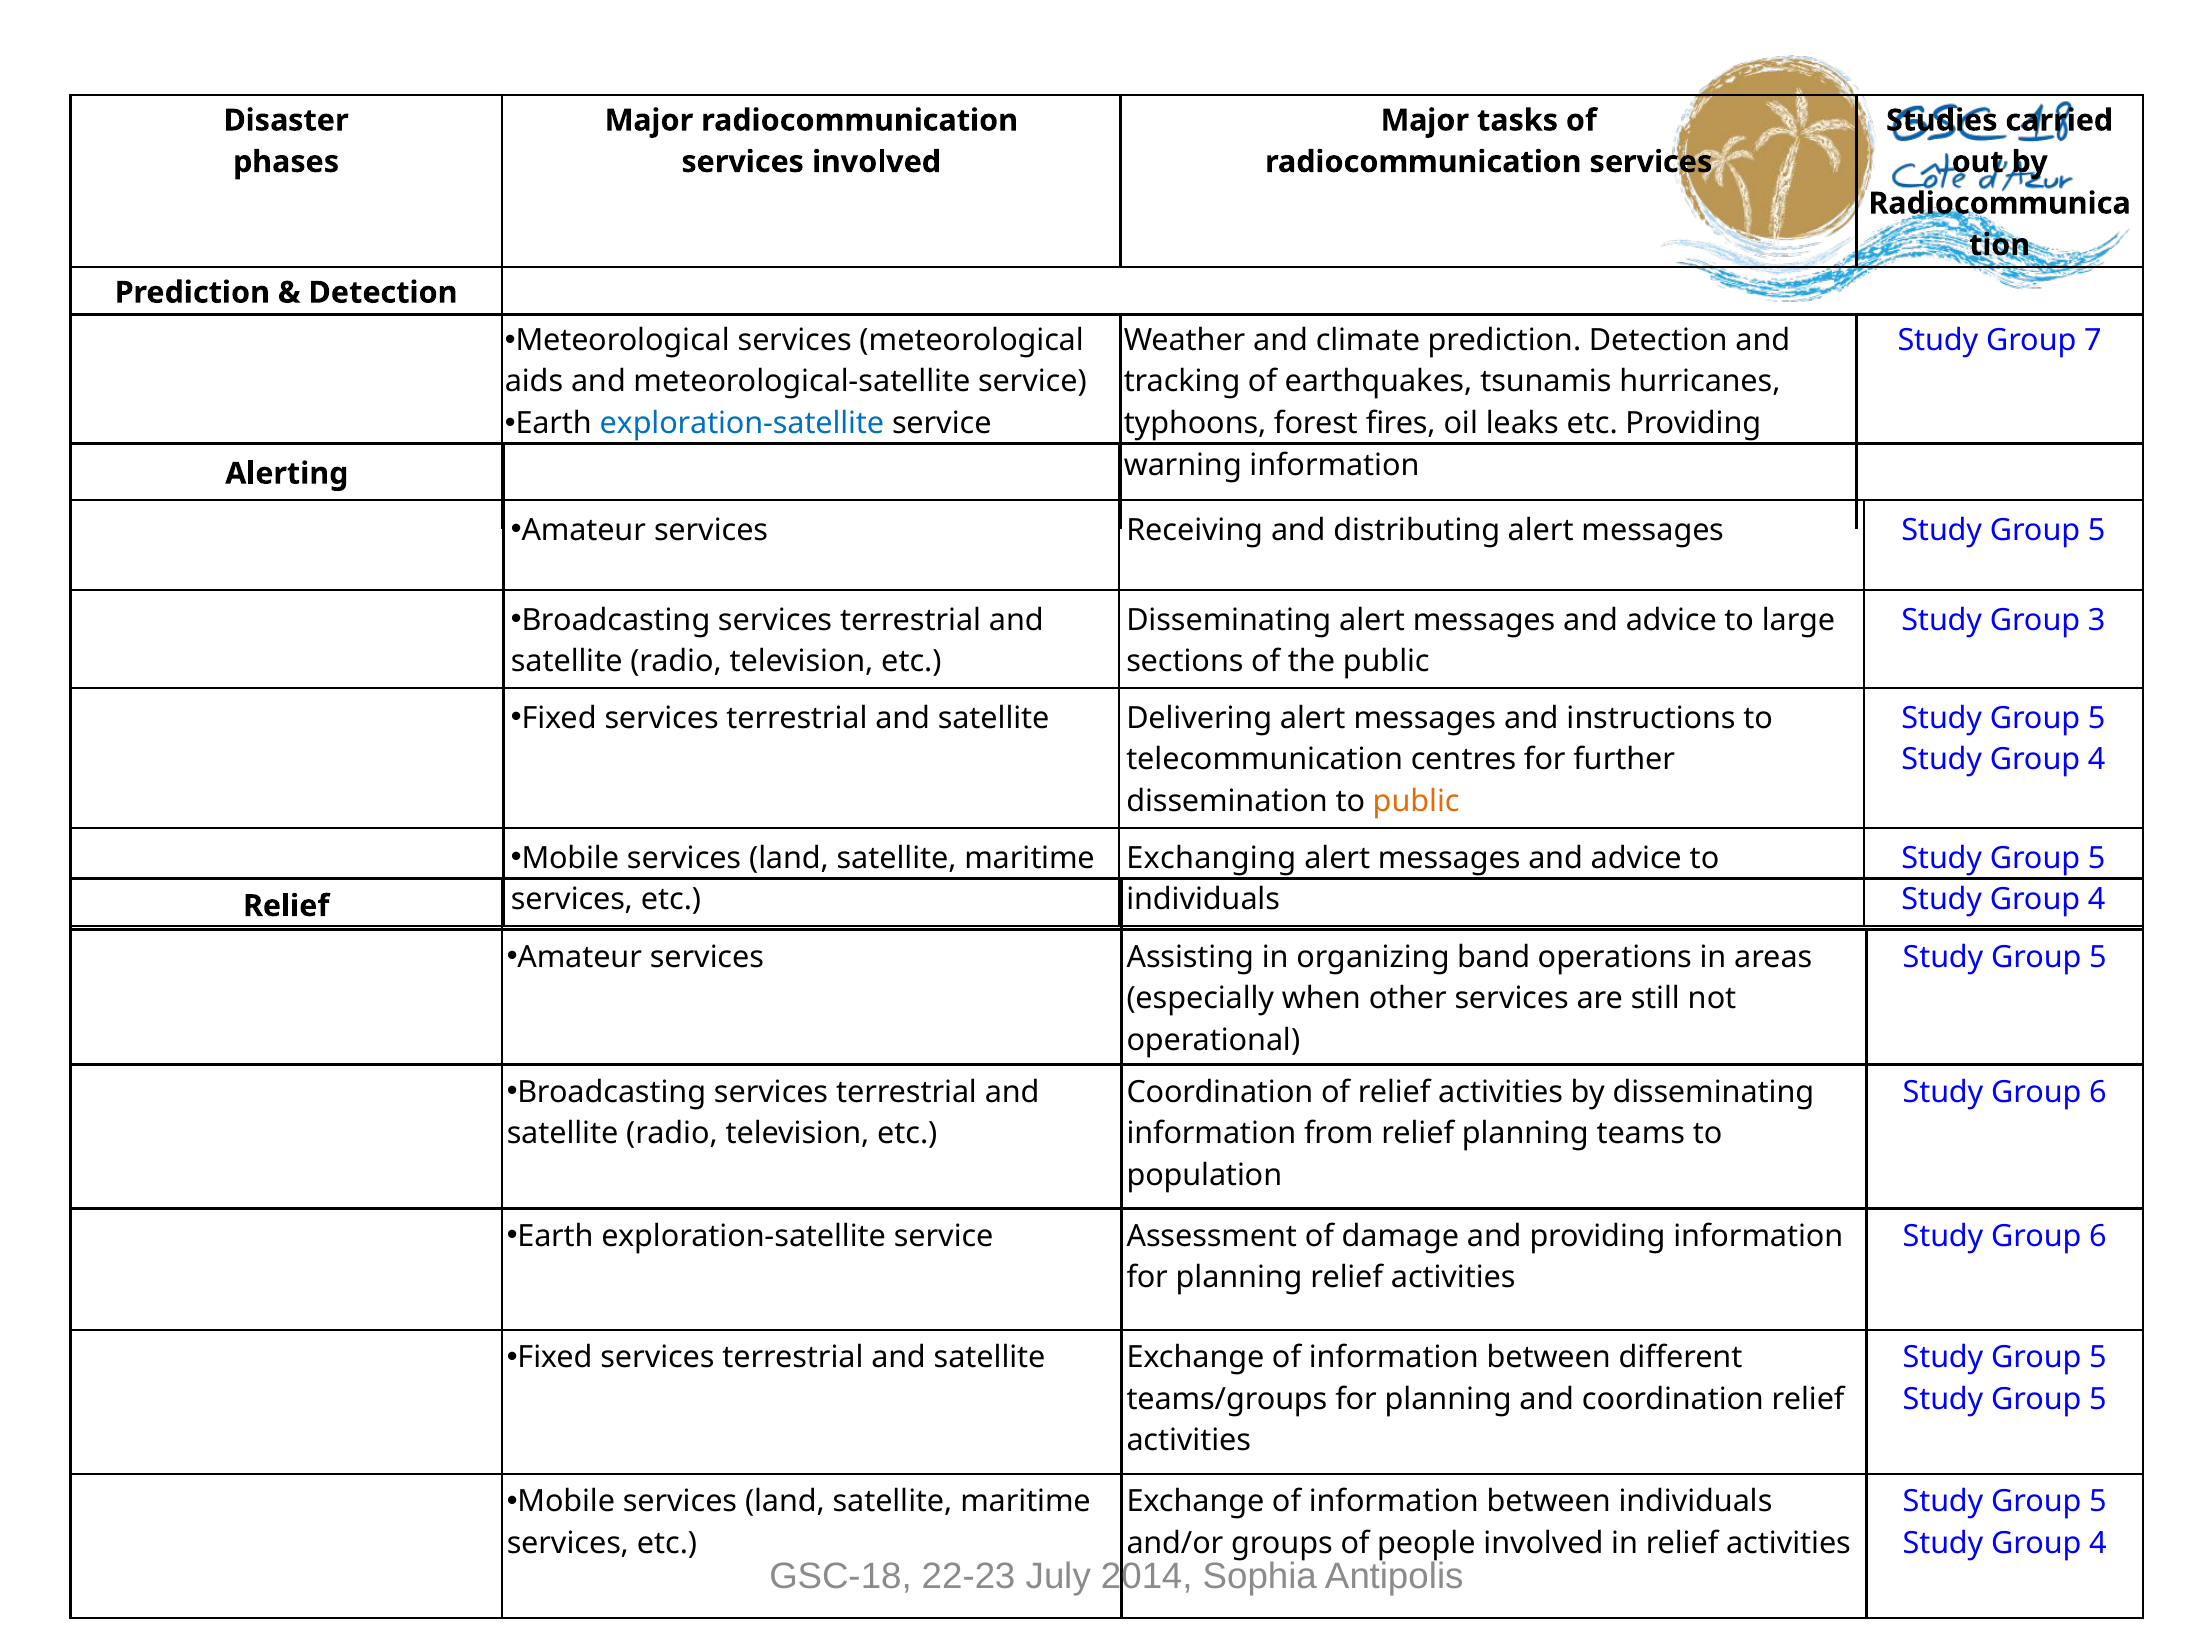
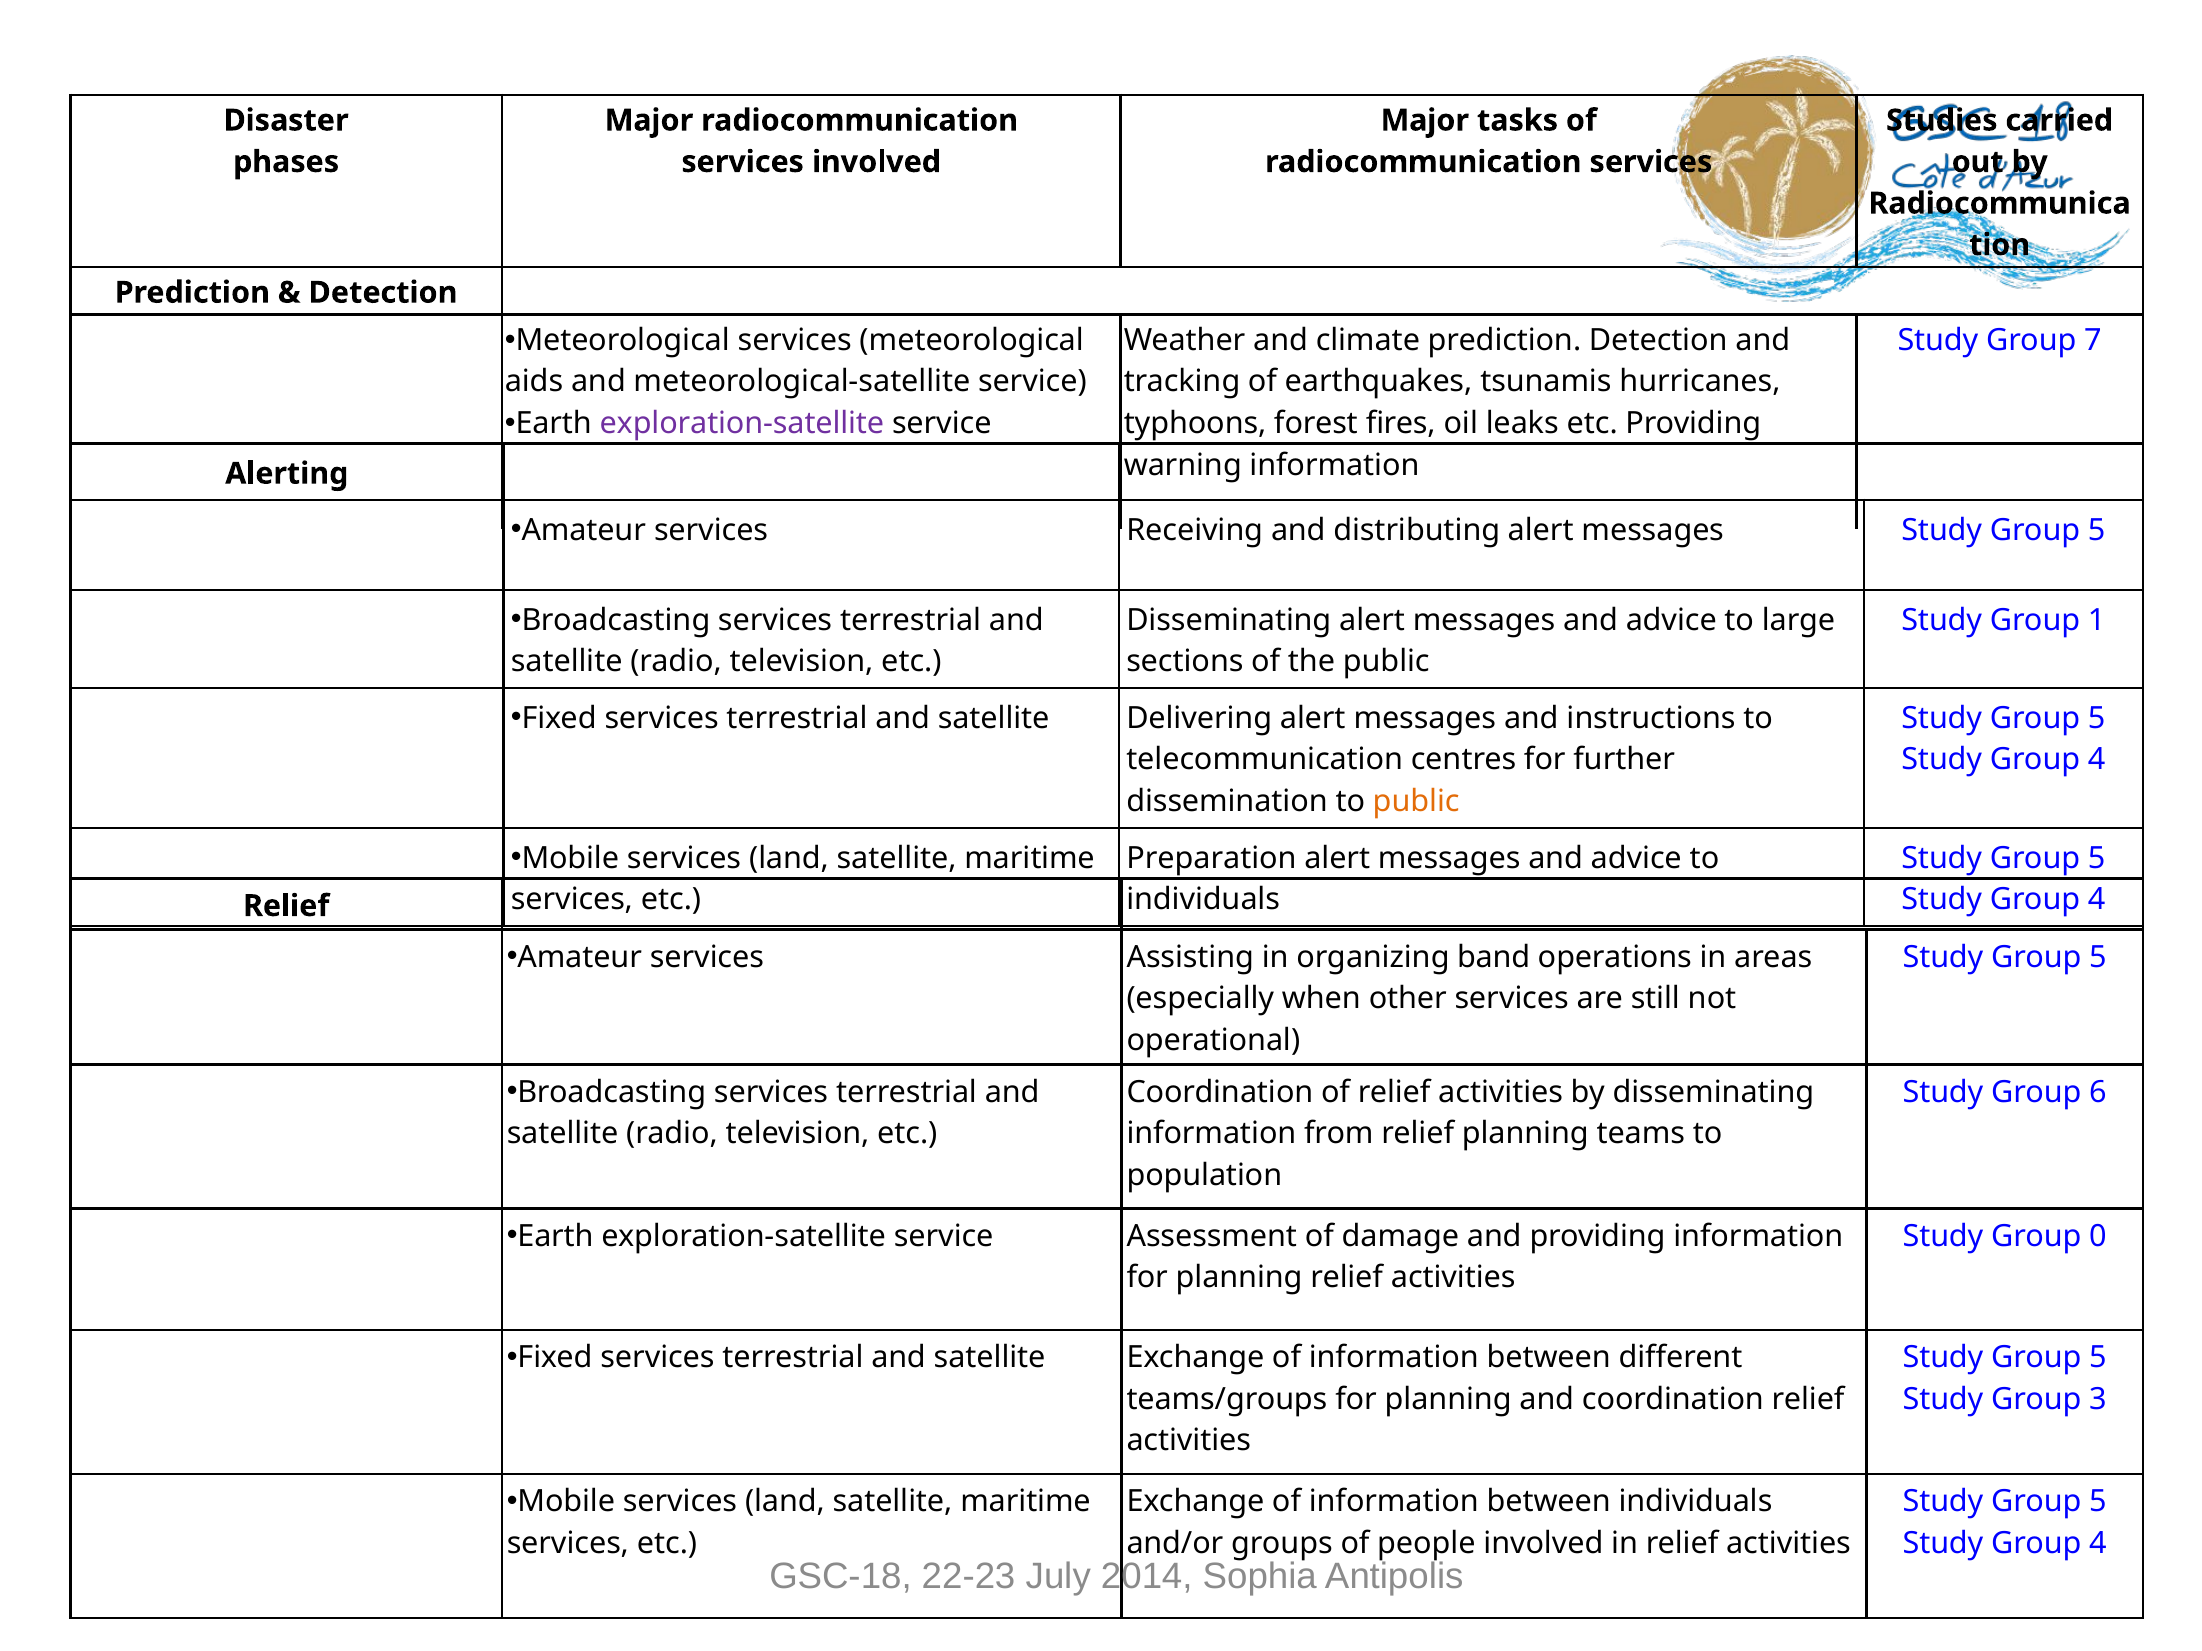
exploration-satellite colour: blue -> purple (742, 424)
3: 3 -> 1 (2097, 620)
Exchanging: Exchanging -> Preparation (1211, 858)
6: 6 -> 0 (2098, 1236)
5: 5 -> 3 (2098, 1400)
